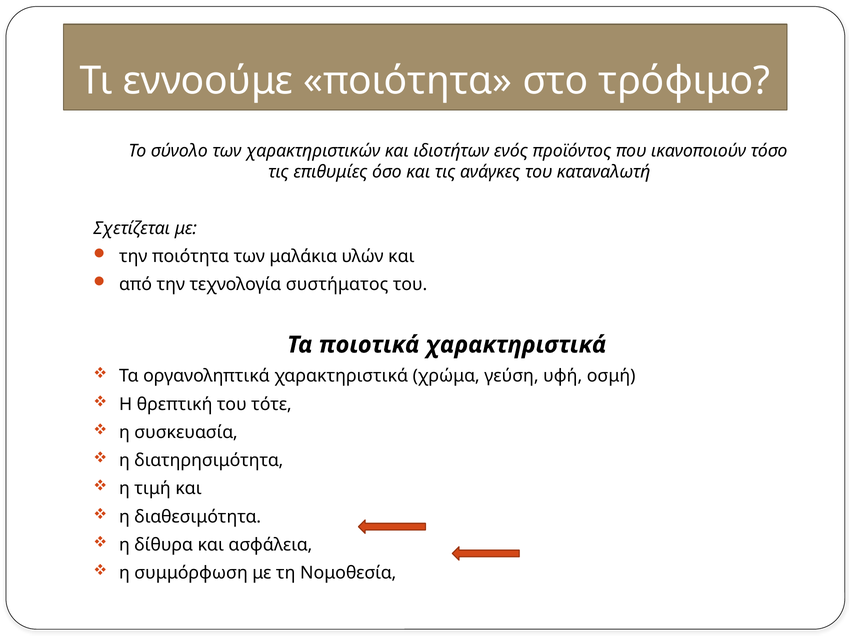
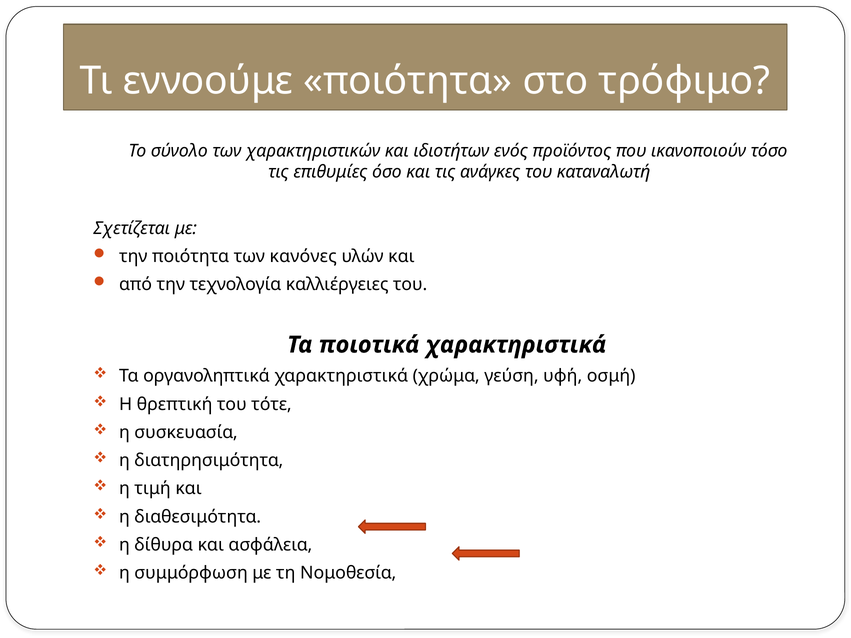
μαλάκια: μαλάκια -> κανόνες (303, 257)
συστήματος: συστήματος -> καλλιέργειες (337, 285)
